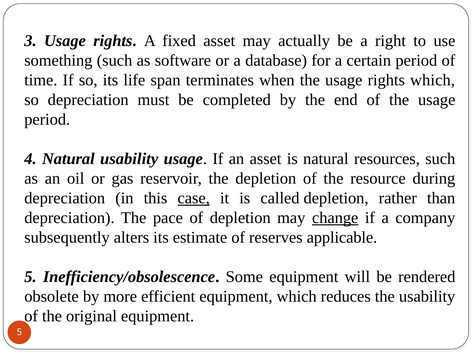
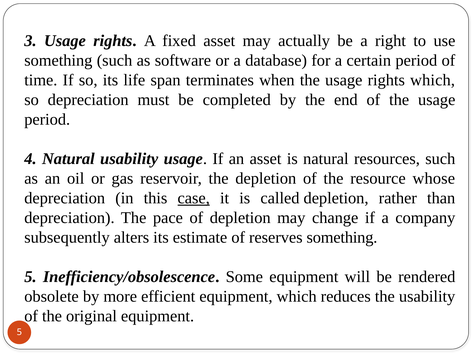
during: during -> whose (434, 178)
change underline: present -> none (335, 218)
reserves applicable: applicable -> something (342, 237)
